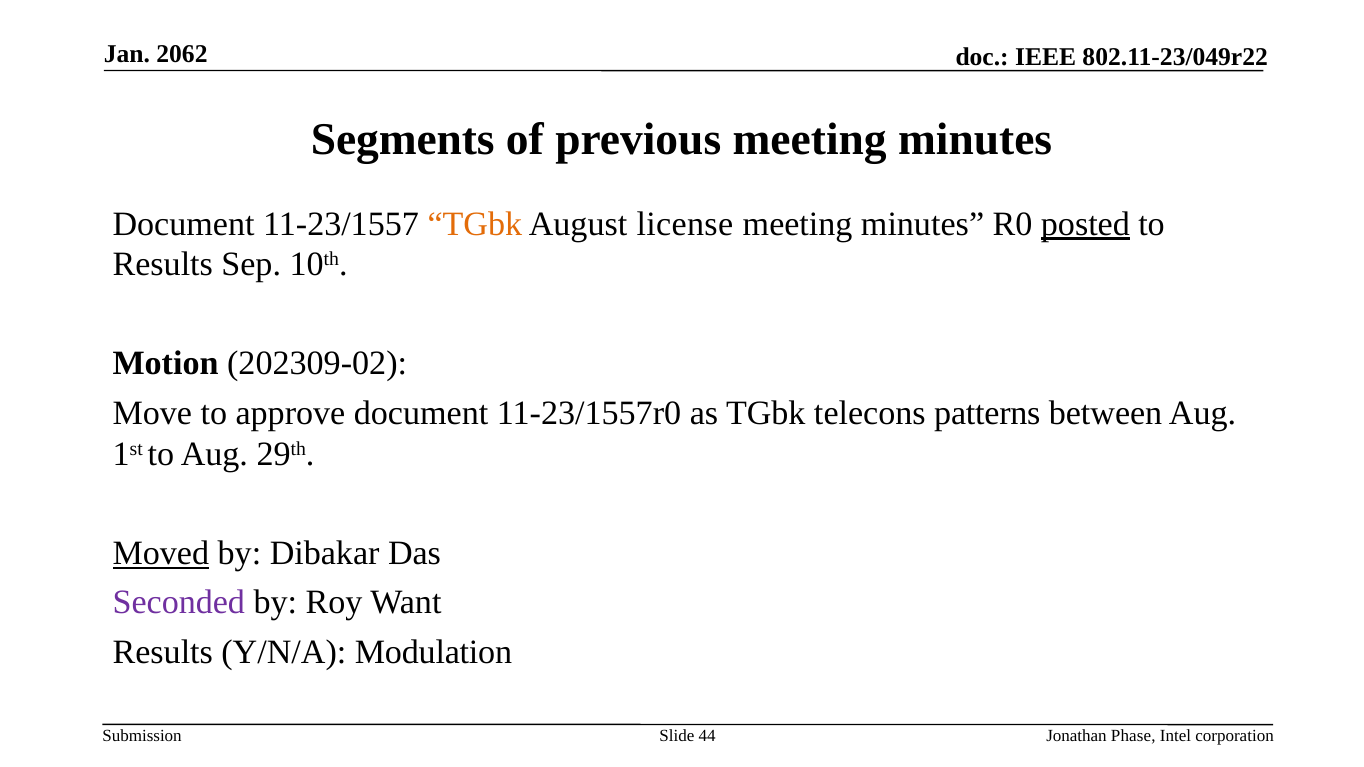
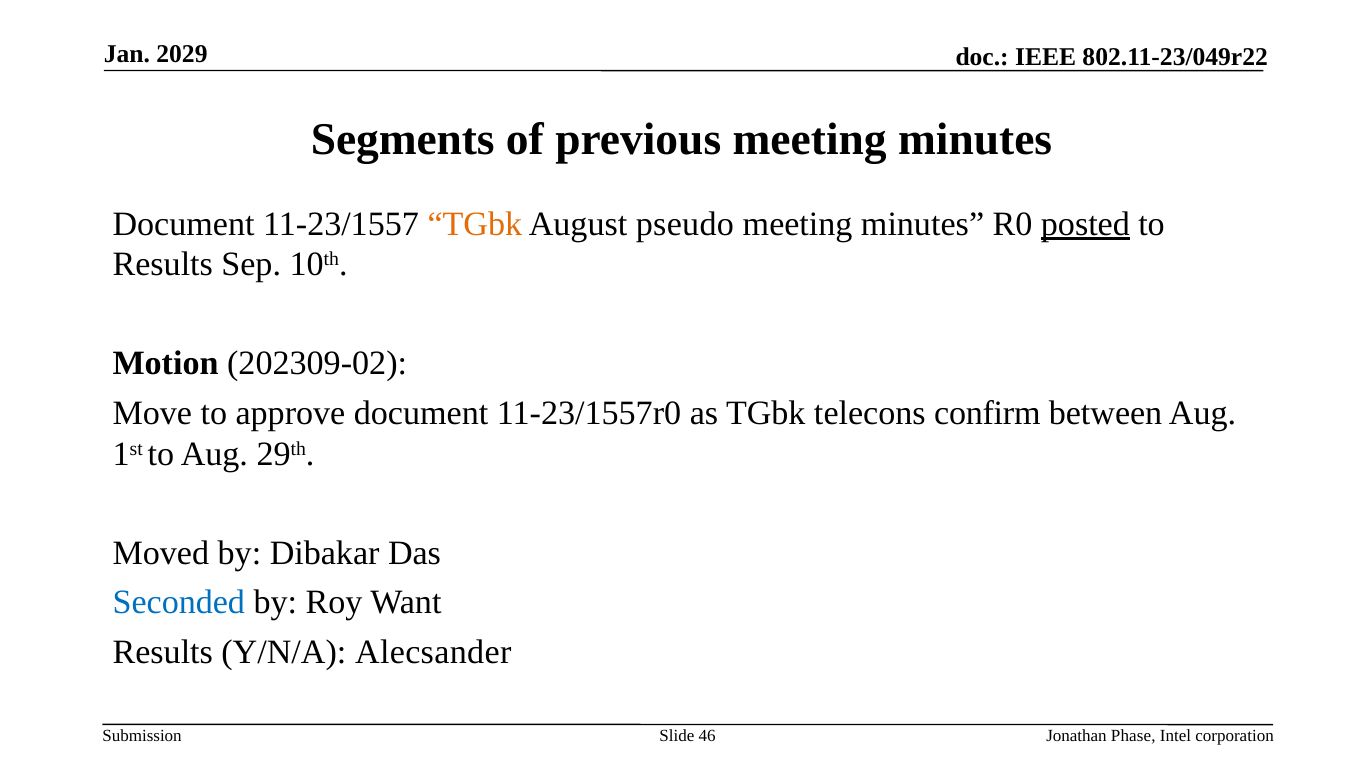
2062: 2062 -> 2029 (182, 54)
license: license -> pseudo (685, 224)
patterns: patterns -> confirm (987, 413)
Moved underline: present -> none (161, 553)
Seconded colour: purple -> blue (179, 602)
Modulation: Modulation -> Alecsander (433, 652)
44: 44 -> 46 (707, 736)
